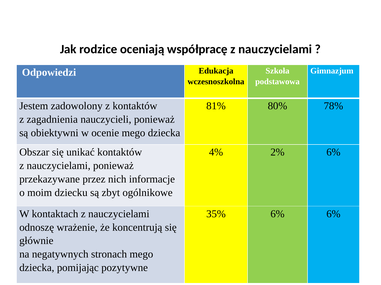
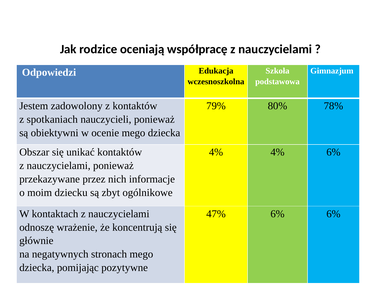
81%: 81% -> 79% (216, 106)
zagadnienia: zagadnienia -> spotkaniach (52, 120)
4% 2%: 2% -> 4% (278, 153)
35%: 35% -> 47% (216, 214)
